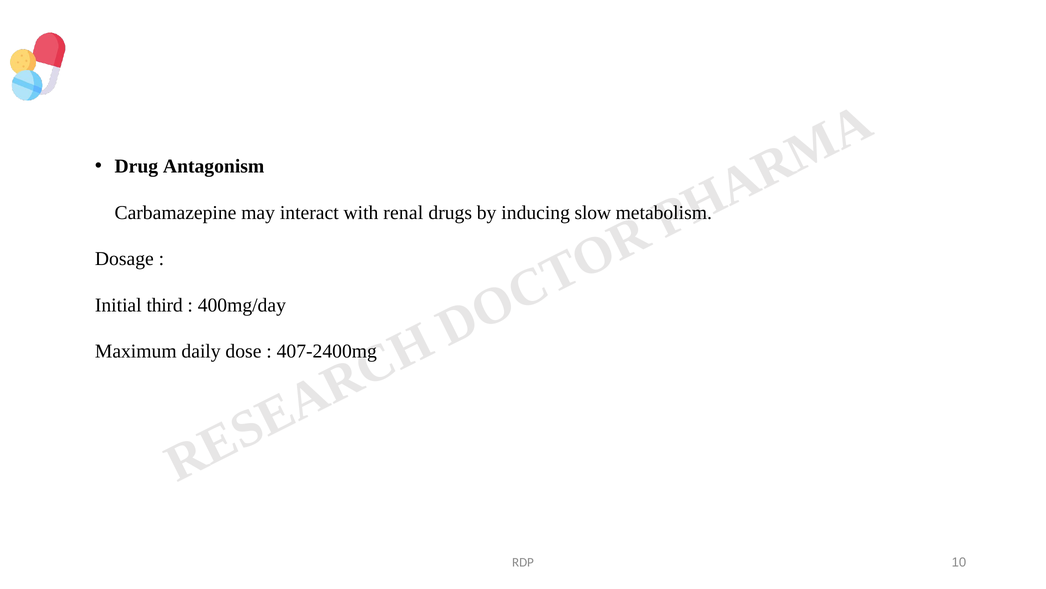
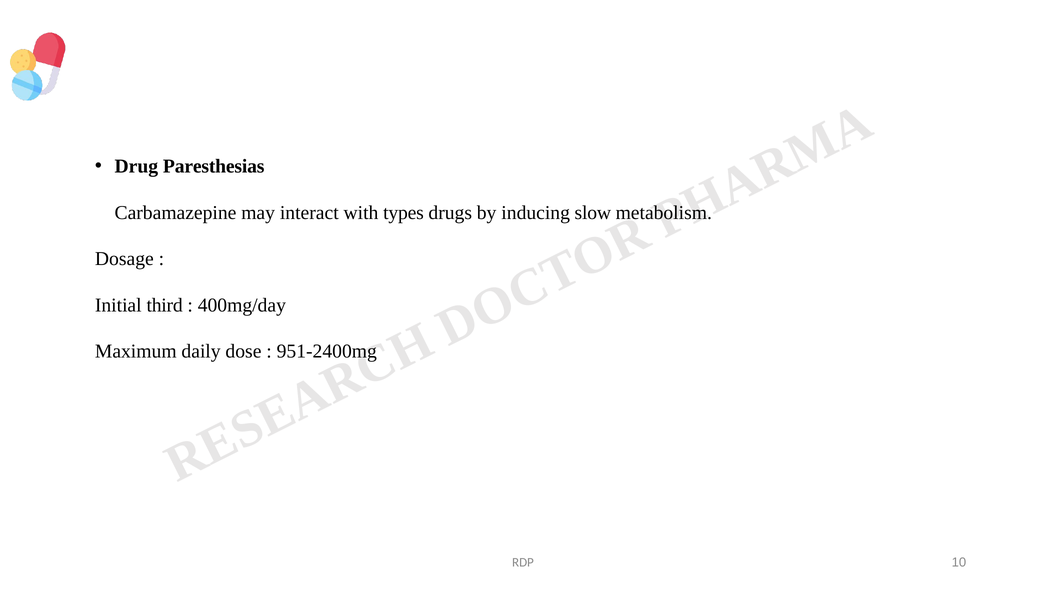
Antagonism: Antagonism -> Paresthesias (214, 166)
renal: renal -> types (404, 212)
407-2400mg: 407-2400mg -> 951-2400mg (327, 351)
